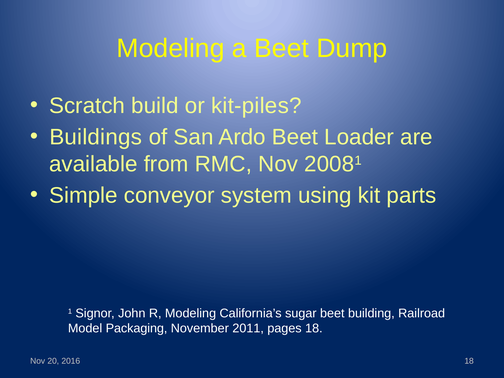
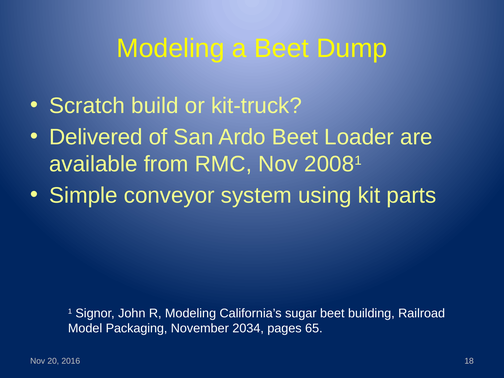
kit-piles: kit-piles -> kit-truck (256, 106)
Buildings: Buildings -> Delivered (96, 137)
2011: 2011 -> 2034 (248, 328)
pages 18: 18 -> 65 (314, 328)
